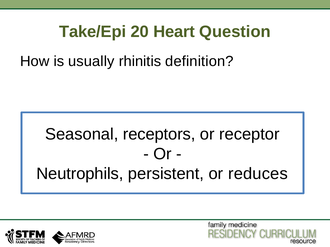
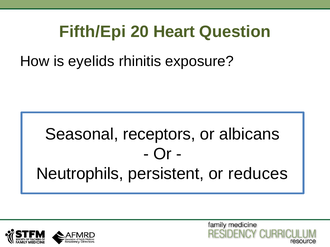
Take/Epi: Take/Epi -> Fifth/Epi (92, 32)
usually: usually -> eyelids (91, 62)
definition: definition -> exposure (199, 62)
receptor: receptor -> albicans (249, 134)
